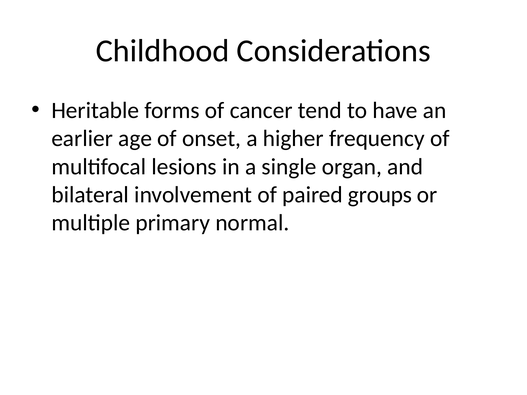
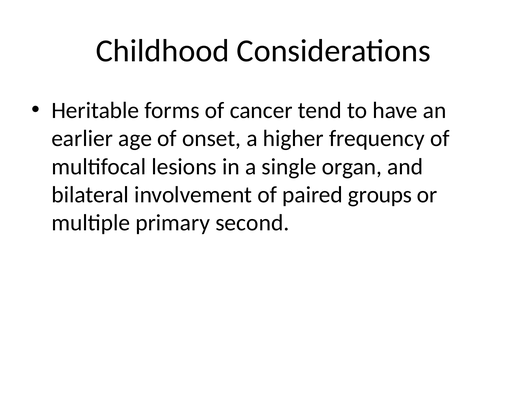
normal: normal -> second (252, 223)
